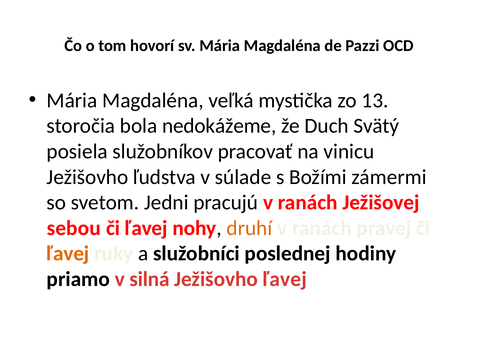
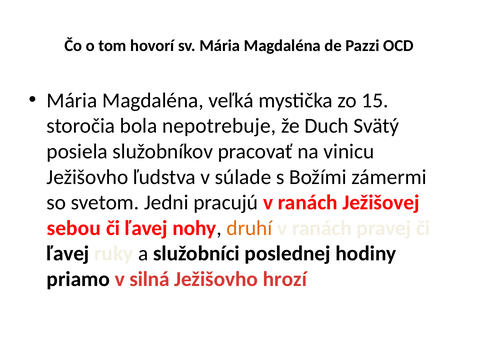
13: 13 -> 15 (375, 100)
nedokážeme: nedokážeme -> nepotrebuje (219, 126)
ľavej colour: orange -> black (68, 253)
Ježišovho ľavej: ľavej -> hrozí (285, 279)
